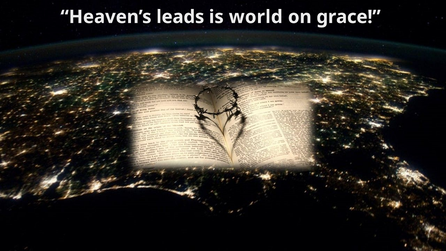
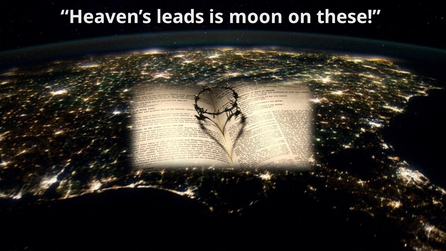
world: world -> moon (256, 17)
grace: grace -> these (349, 17)
